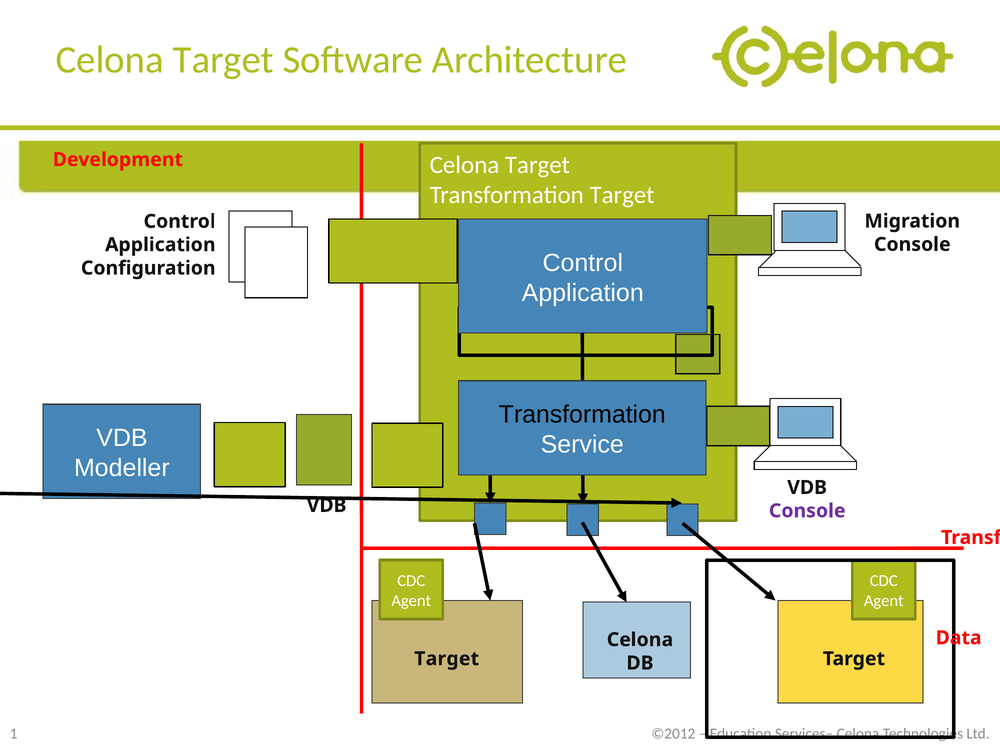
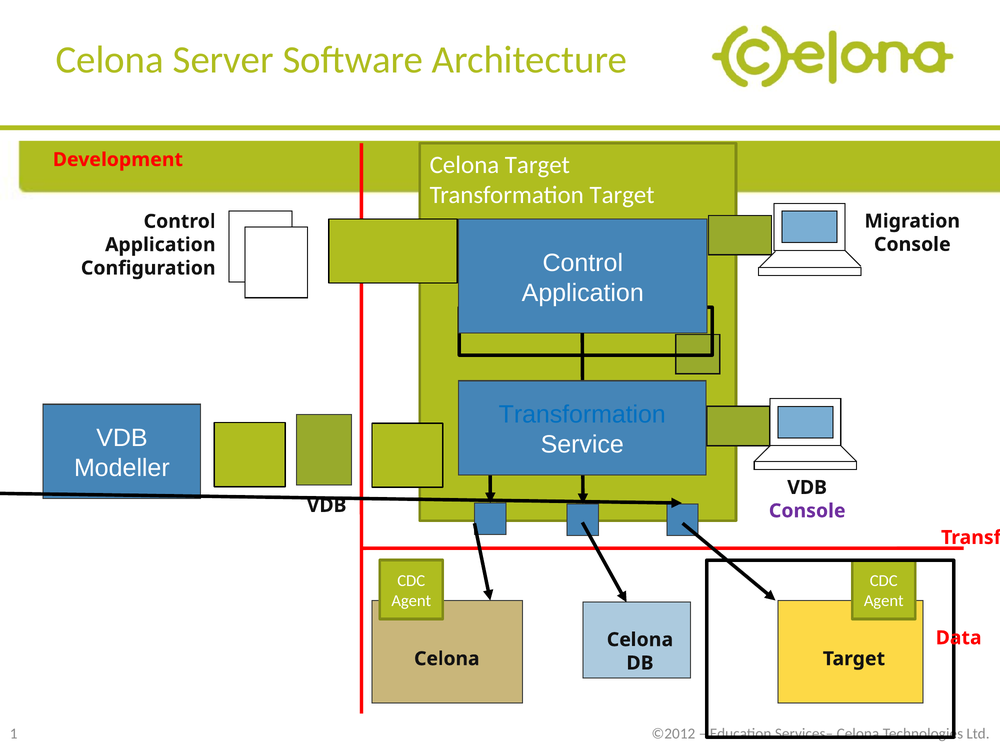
Target: Target -> Server (223, 60)
Transformation colour: black -> blue (582, 415)
Target: Target -> Celona (447, 659)
